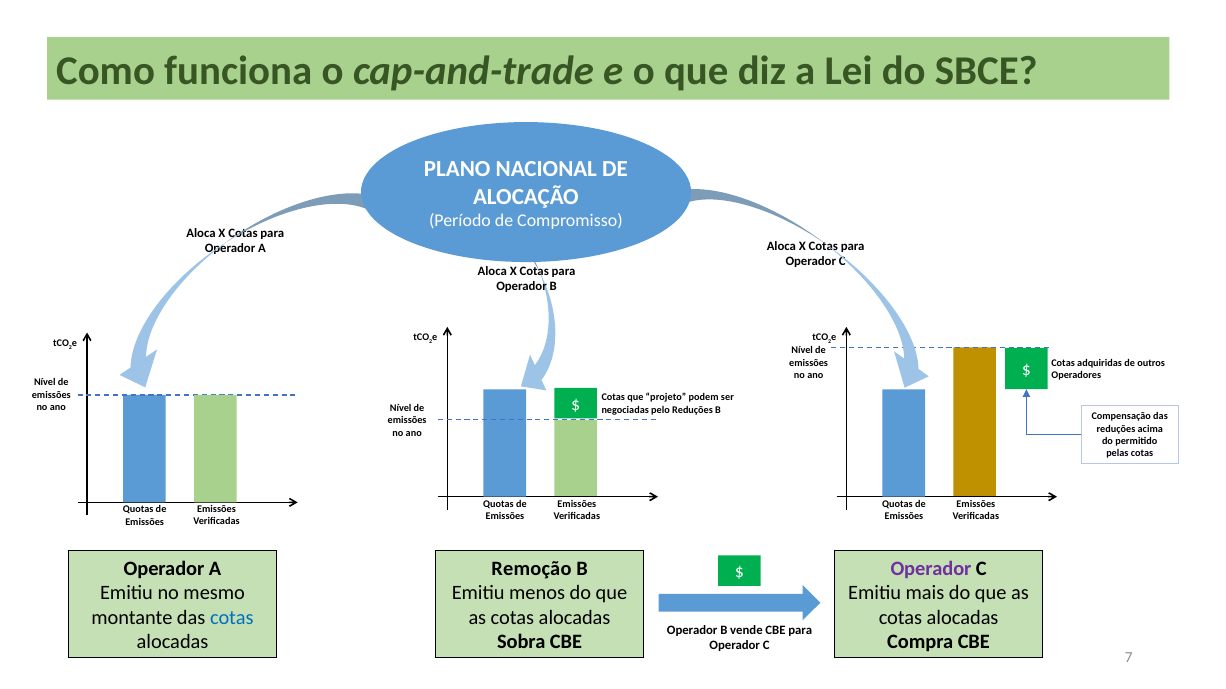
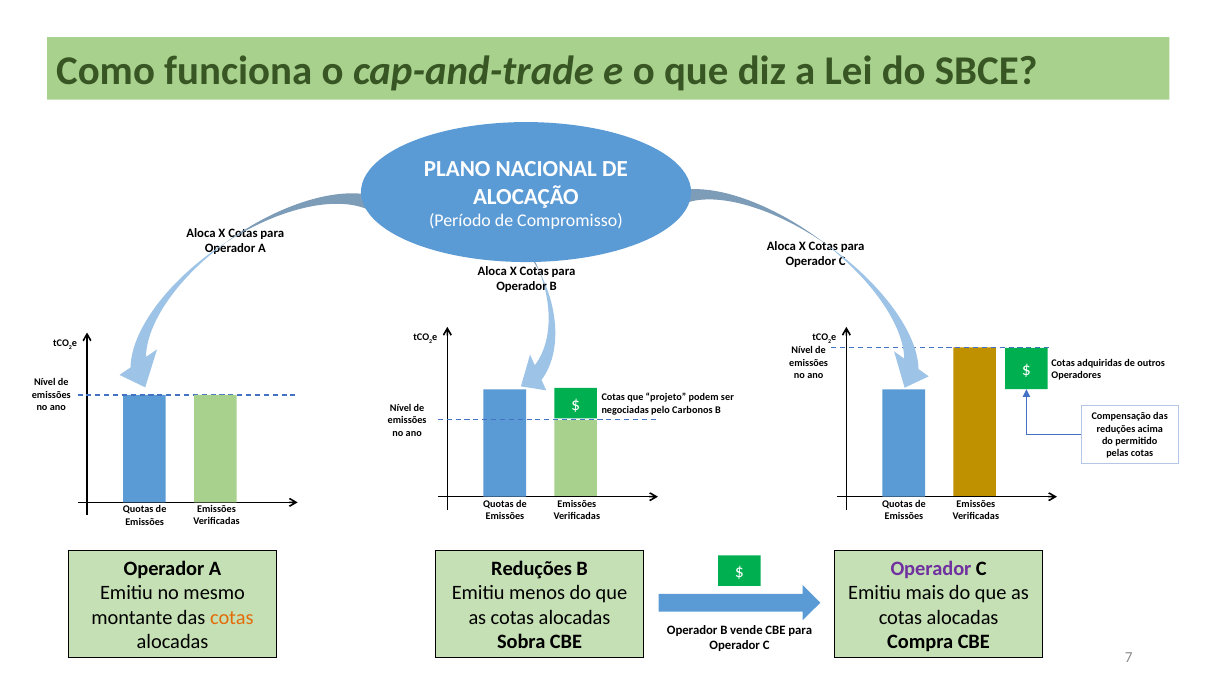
pelo Reduções: Reduções -> Carbonos (692, 410)
Remoção: Remoção -> Reduções (532, 569)
cotas colour: blue -> orange (232, 618)
